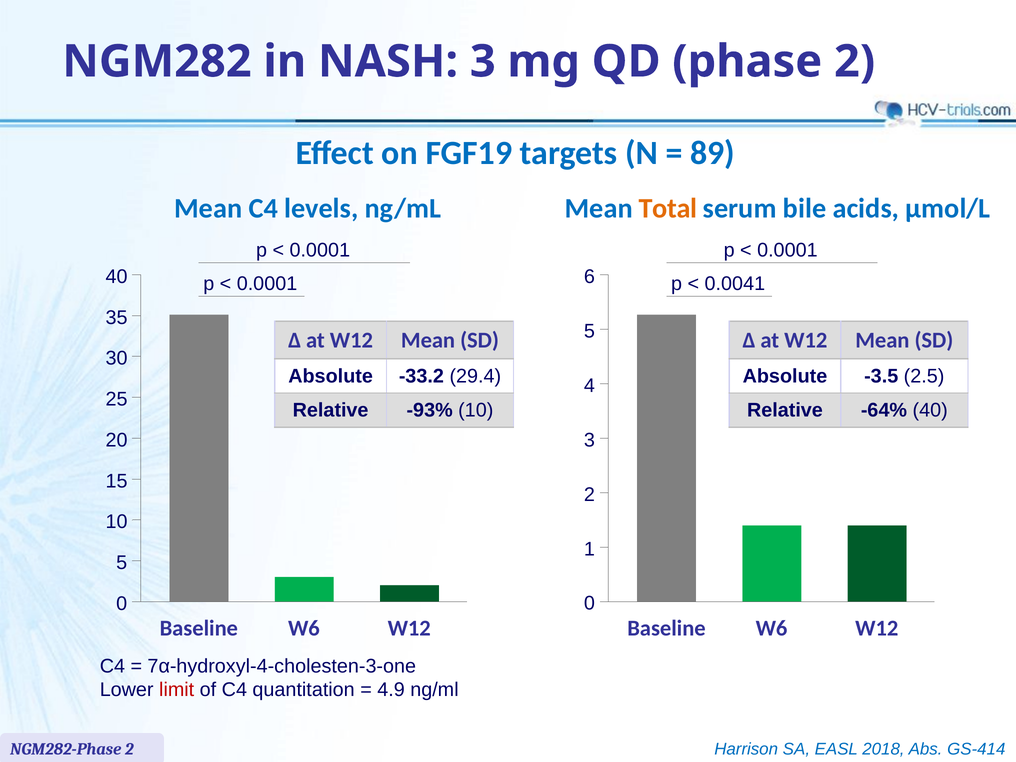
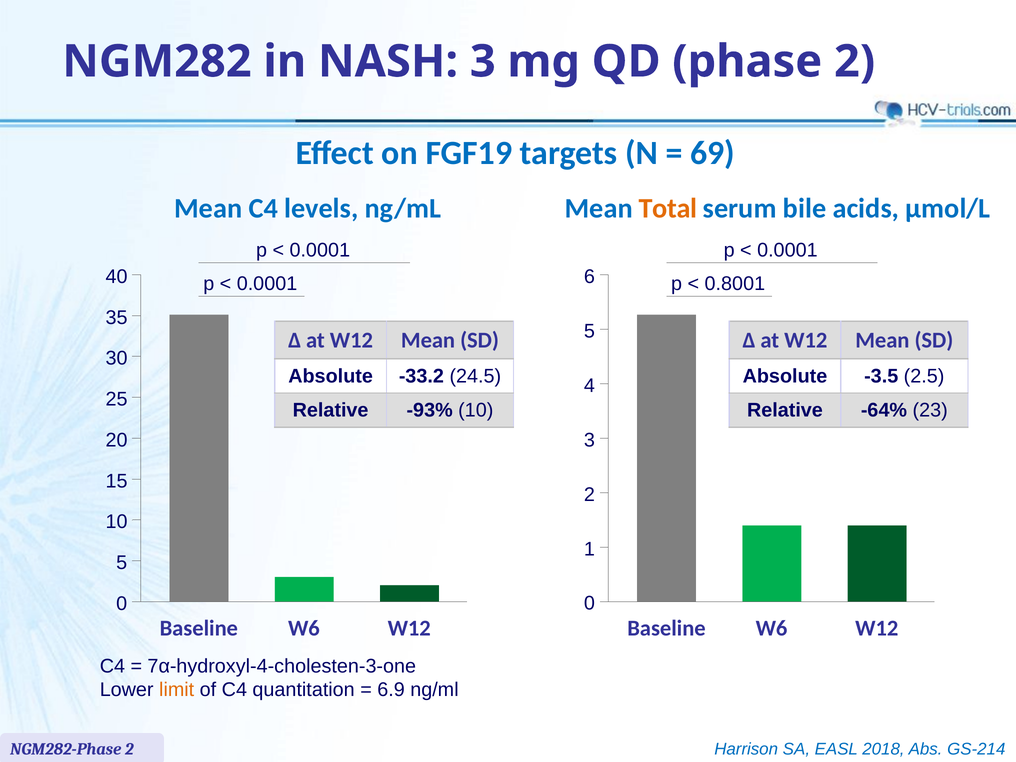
89: 89 -> 69 (712, 153)
0.0041: 0.0041 -> 0.8001 (735, 284)
29.4: 29.4 -> 24.5 (475, 376)
-64% 40: 40 -> 23 (930, 410)
limit colour: red -> orange (177, 690)
4.9: 4.9 -> 6.9 (391, 690)
GS-414: GS-414 -> GS-214 (976, 749)
